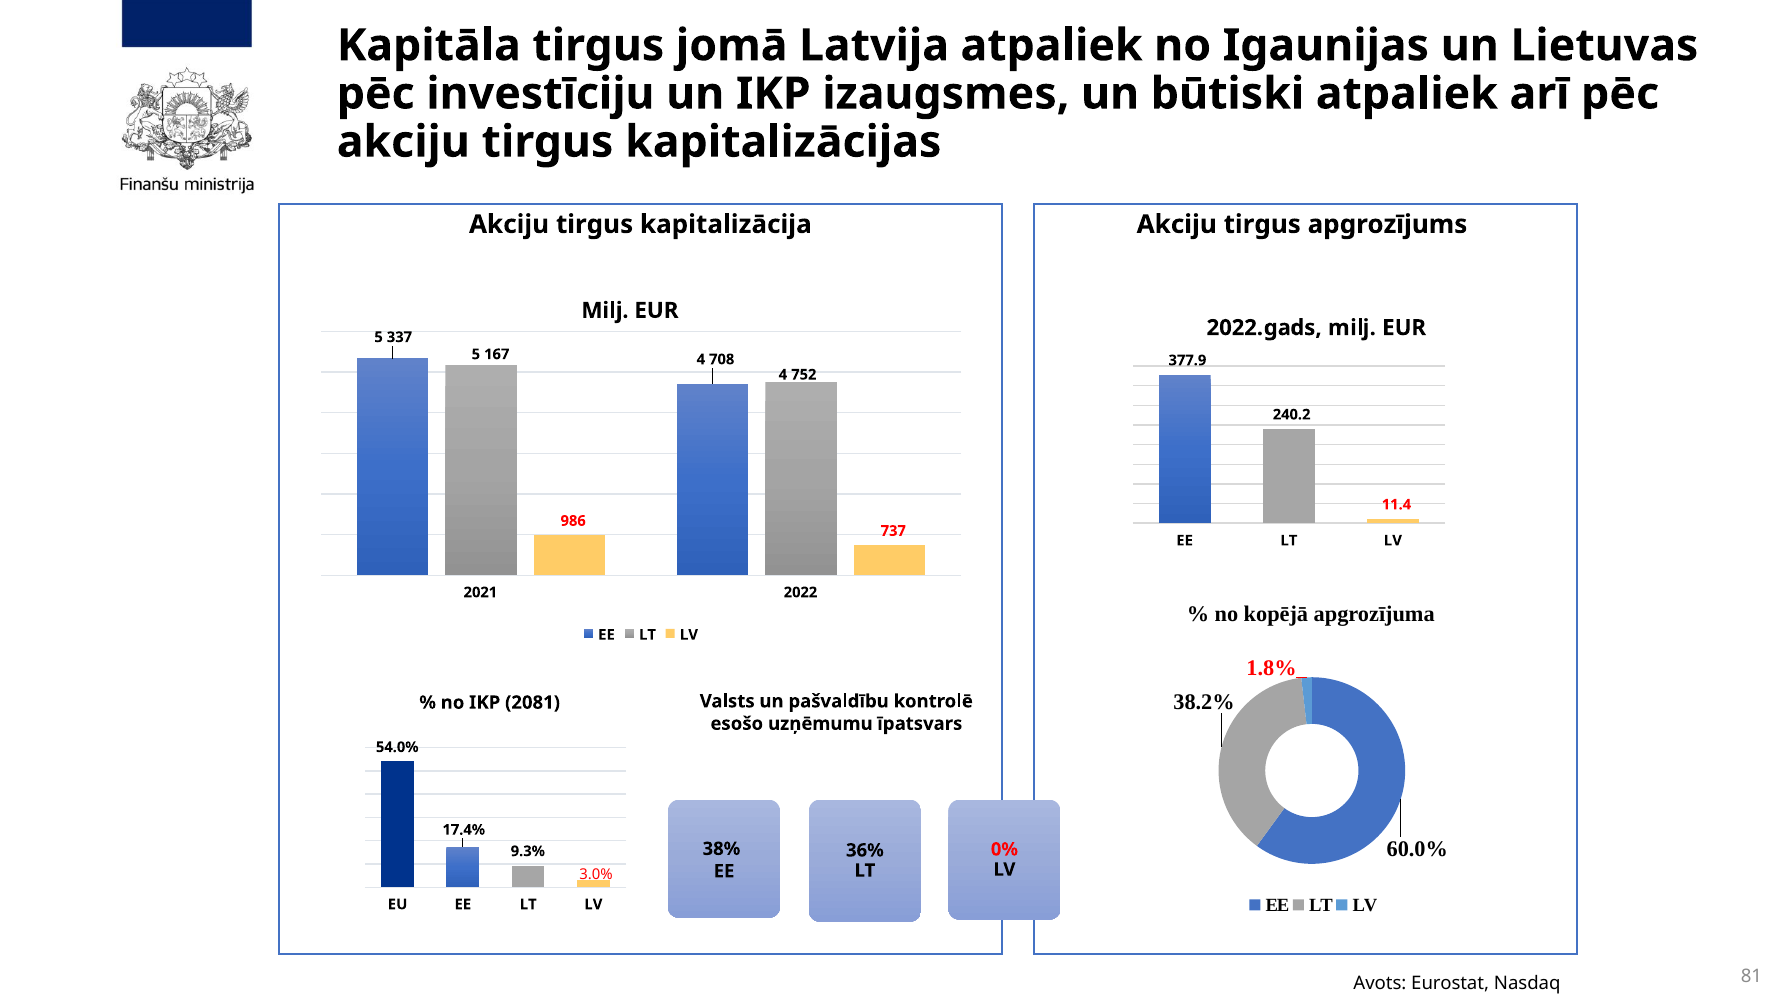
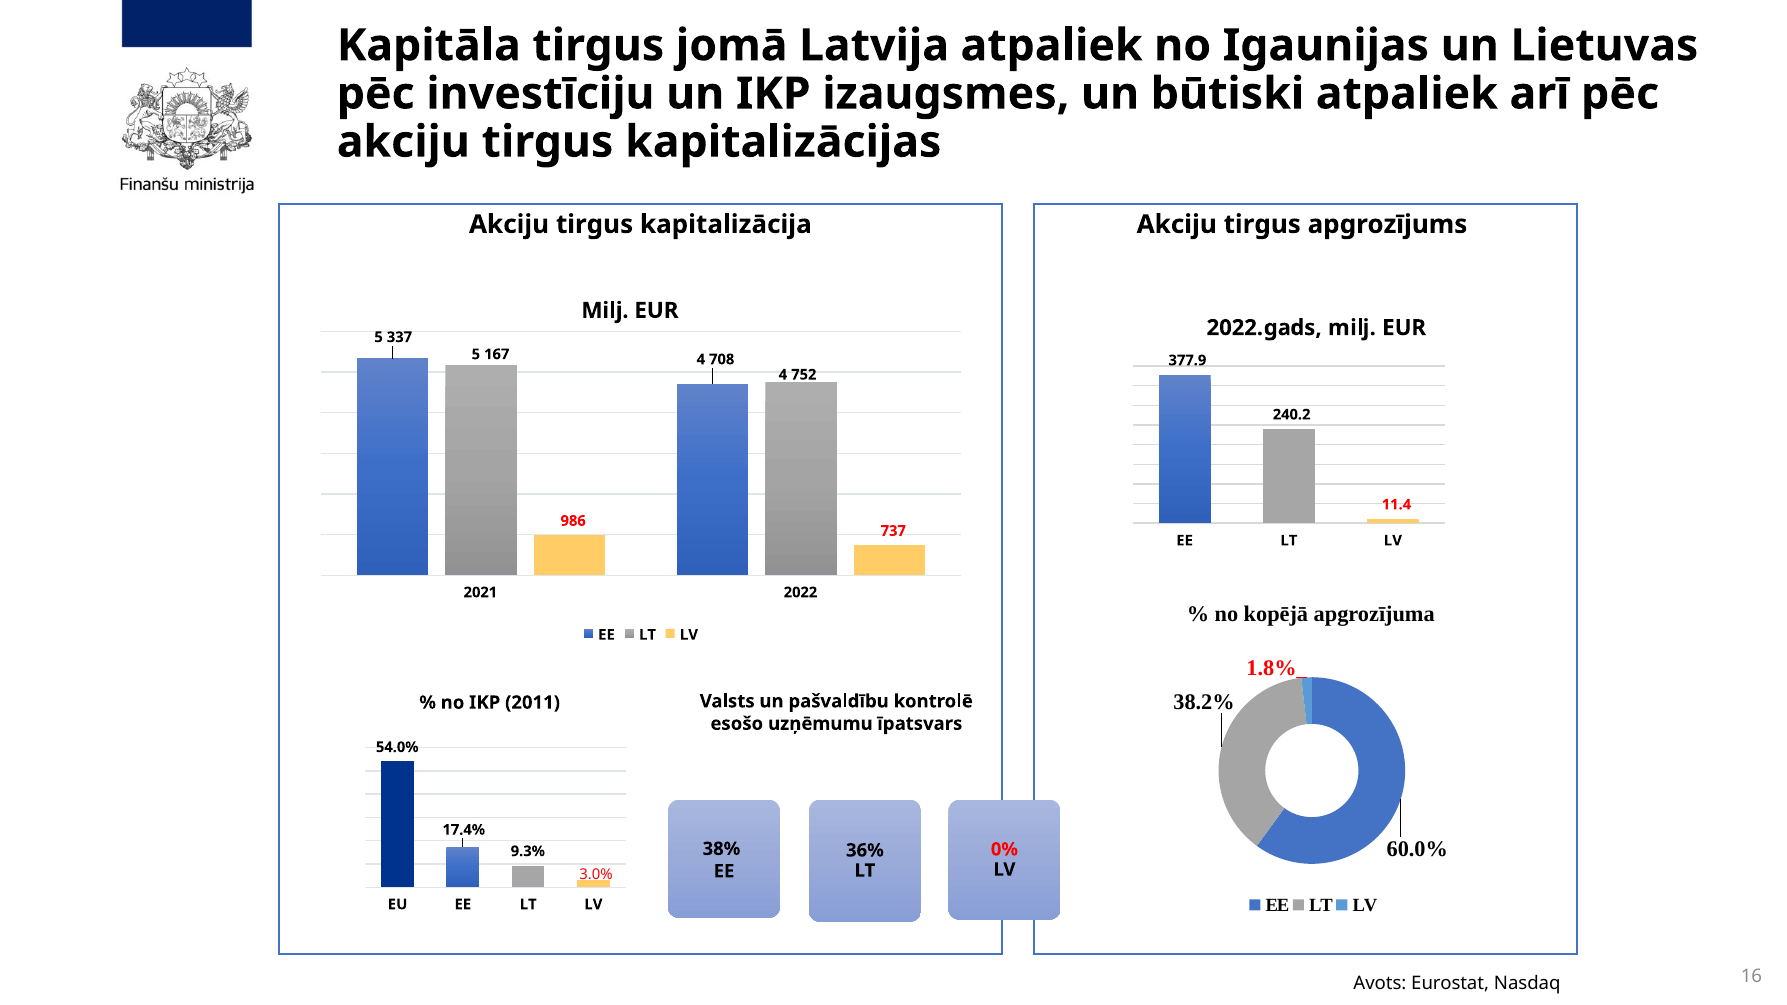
2081: 2081 -> 2011 (533, 703)
81: 81 -> 16 (1751, 977)
